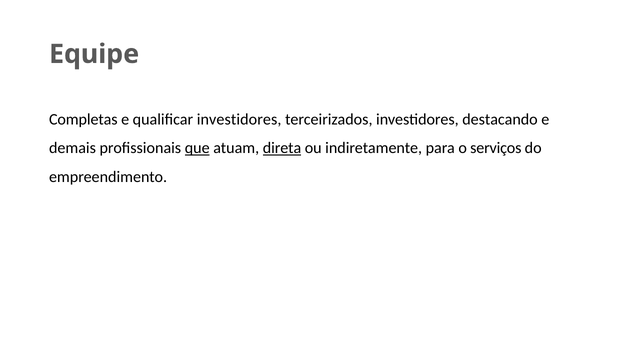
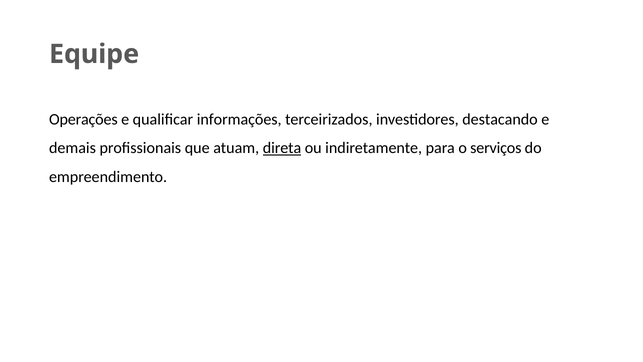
Completas: Completas -> Operações (83, 119)
qualificar investidores: investidores -> informações (239, 119)
que underline: present -> none (197, 148)
